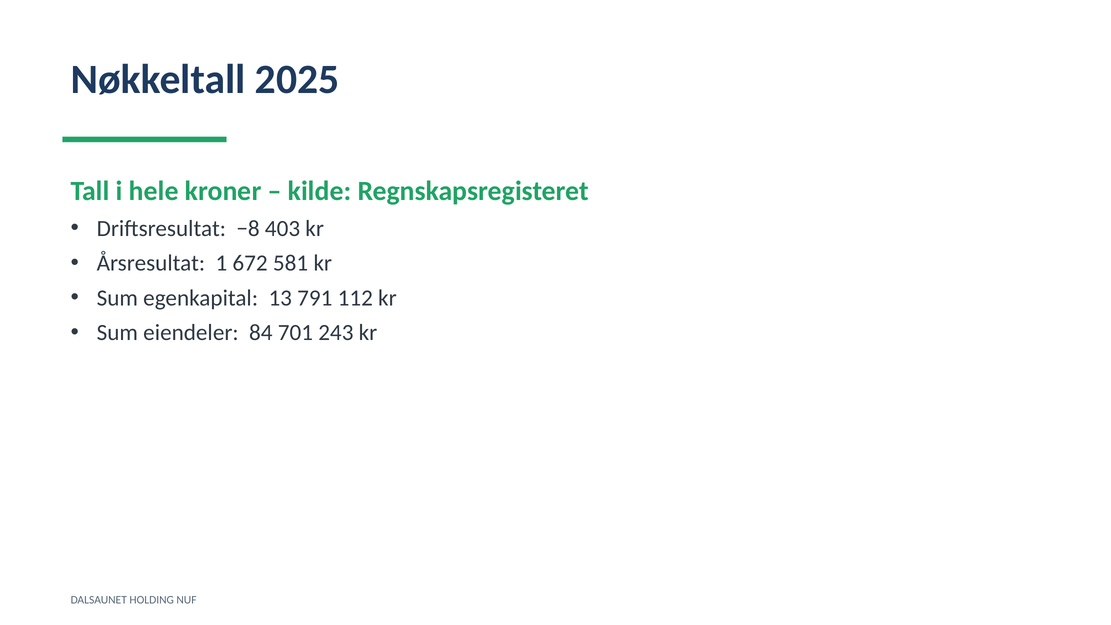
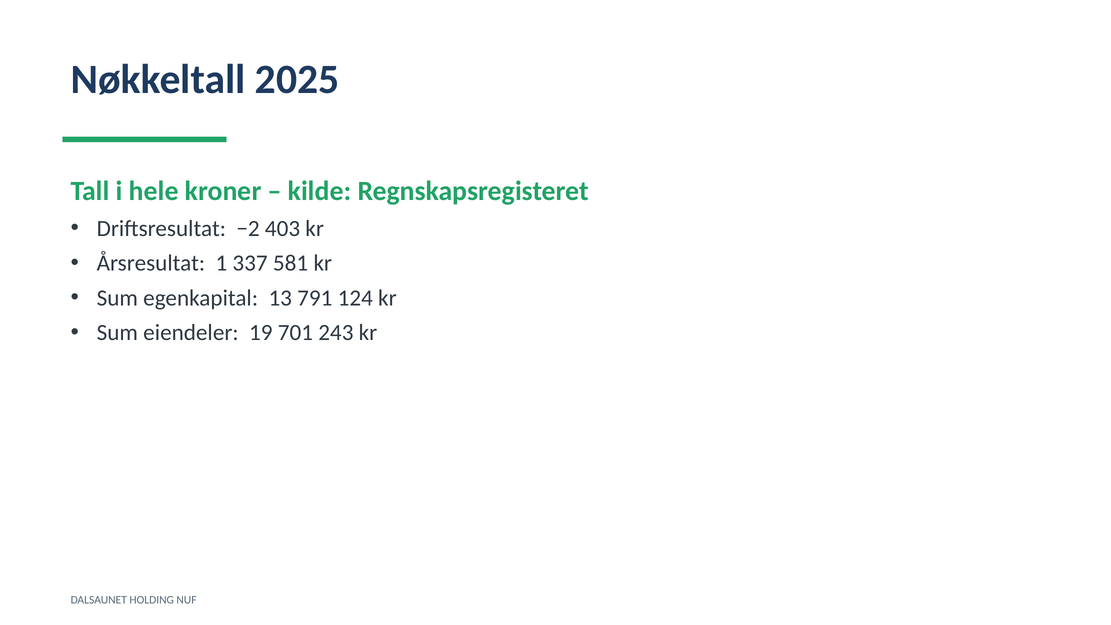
−8: −8 -> −2 (248, 228)
672: 672 -> 337 (250, 263)
112: 112 -> 124 (355, 298)
84: 84 -> 19 (261, 333)
